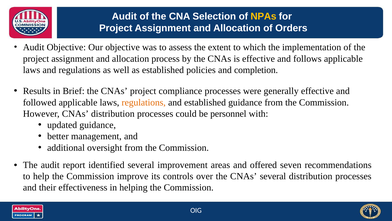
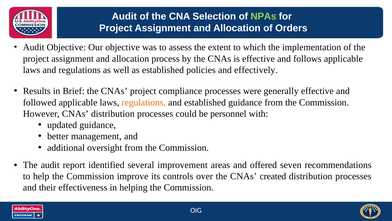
NPAs colour: yellow -> light green (263, 16)
completion: completion -> effectively (256, 70)
CNAs several: several -> created (273, 176)
